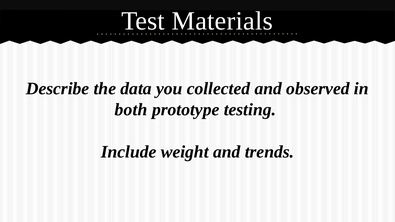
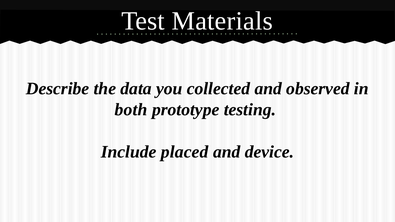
weight: weight -> placed (185, 152)
trends: trends -> device (269, 152)
